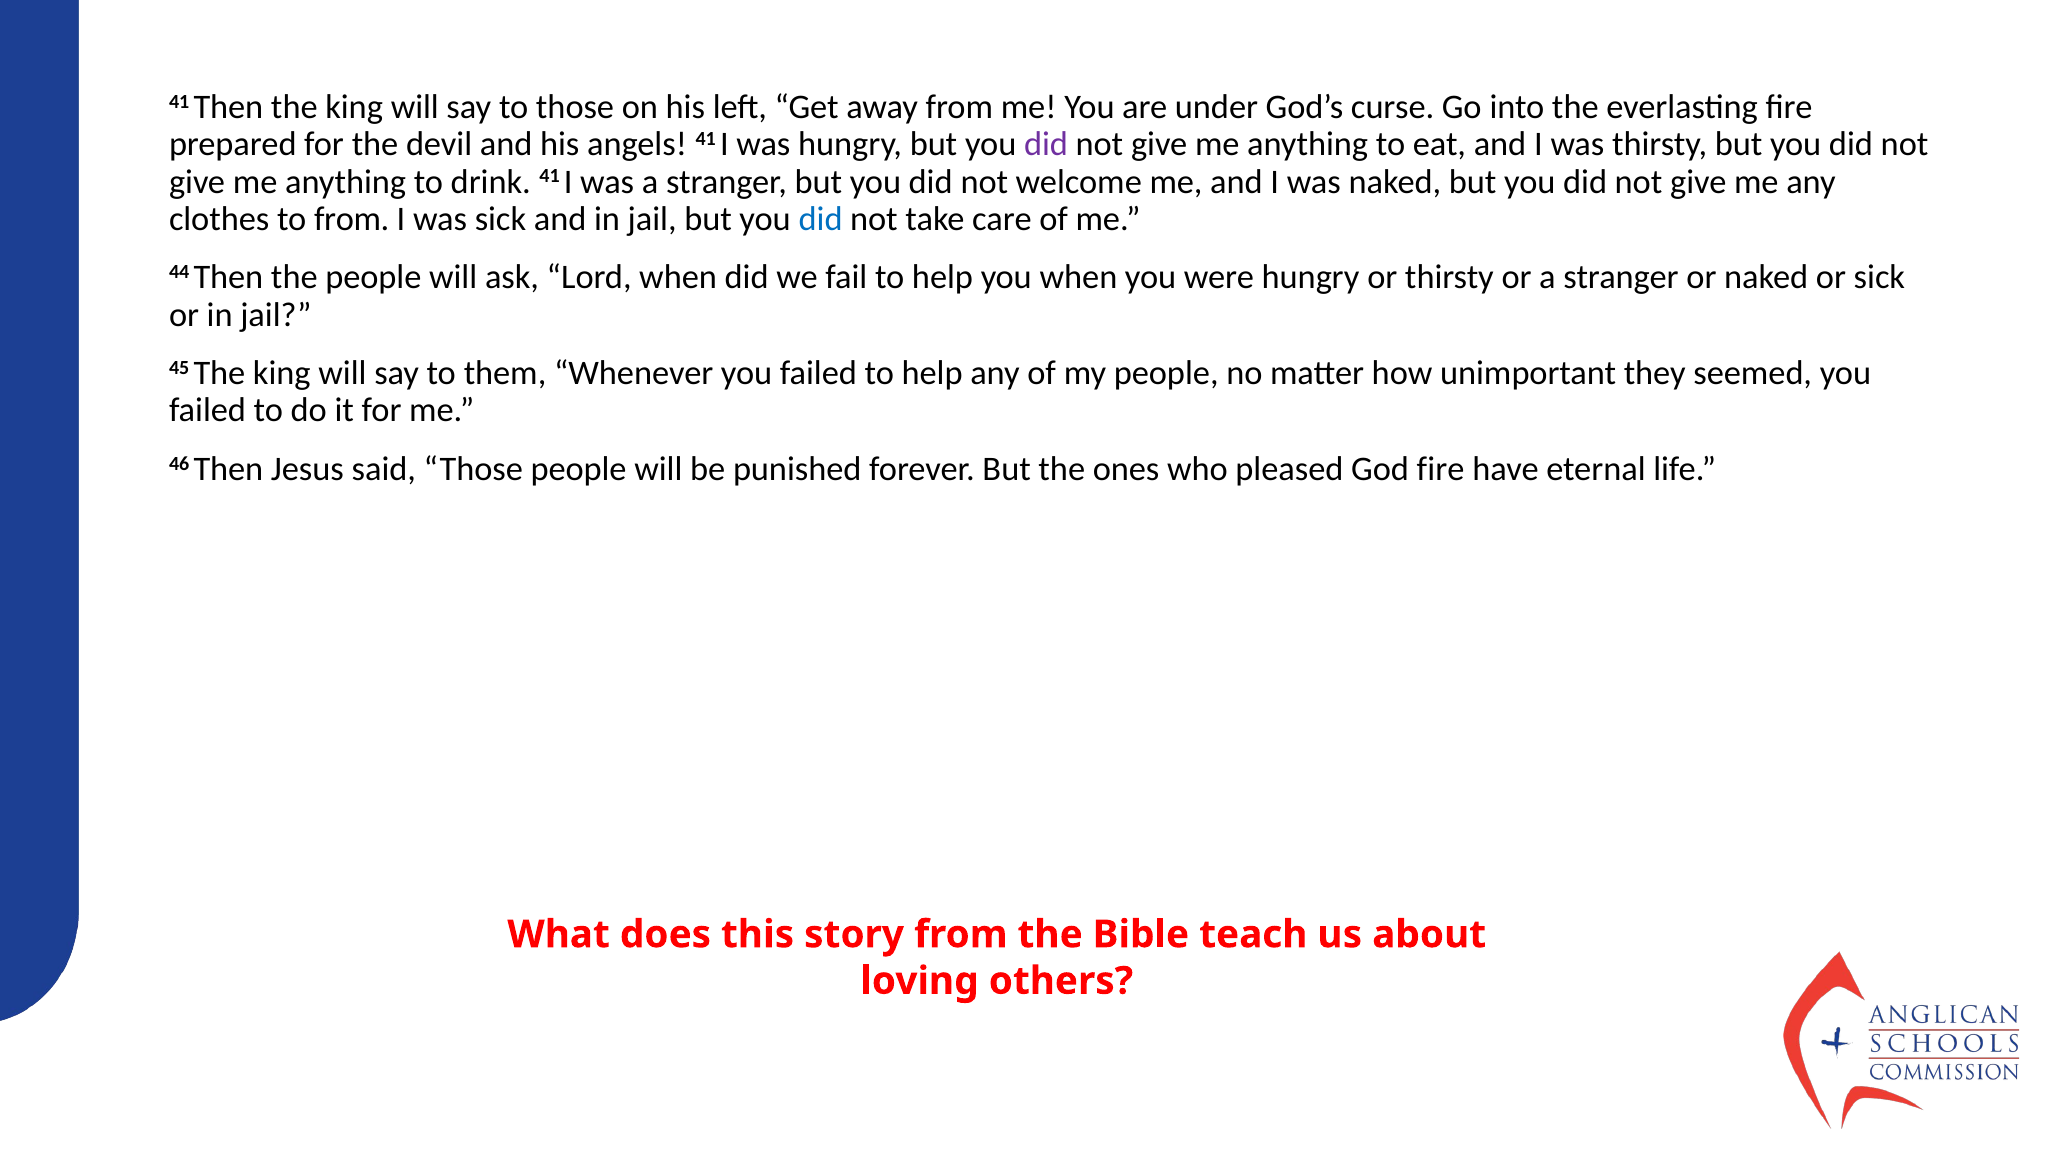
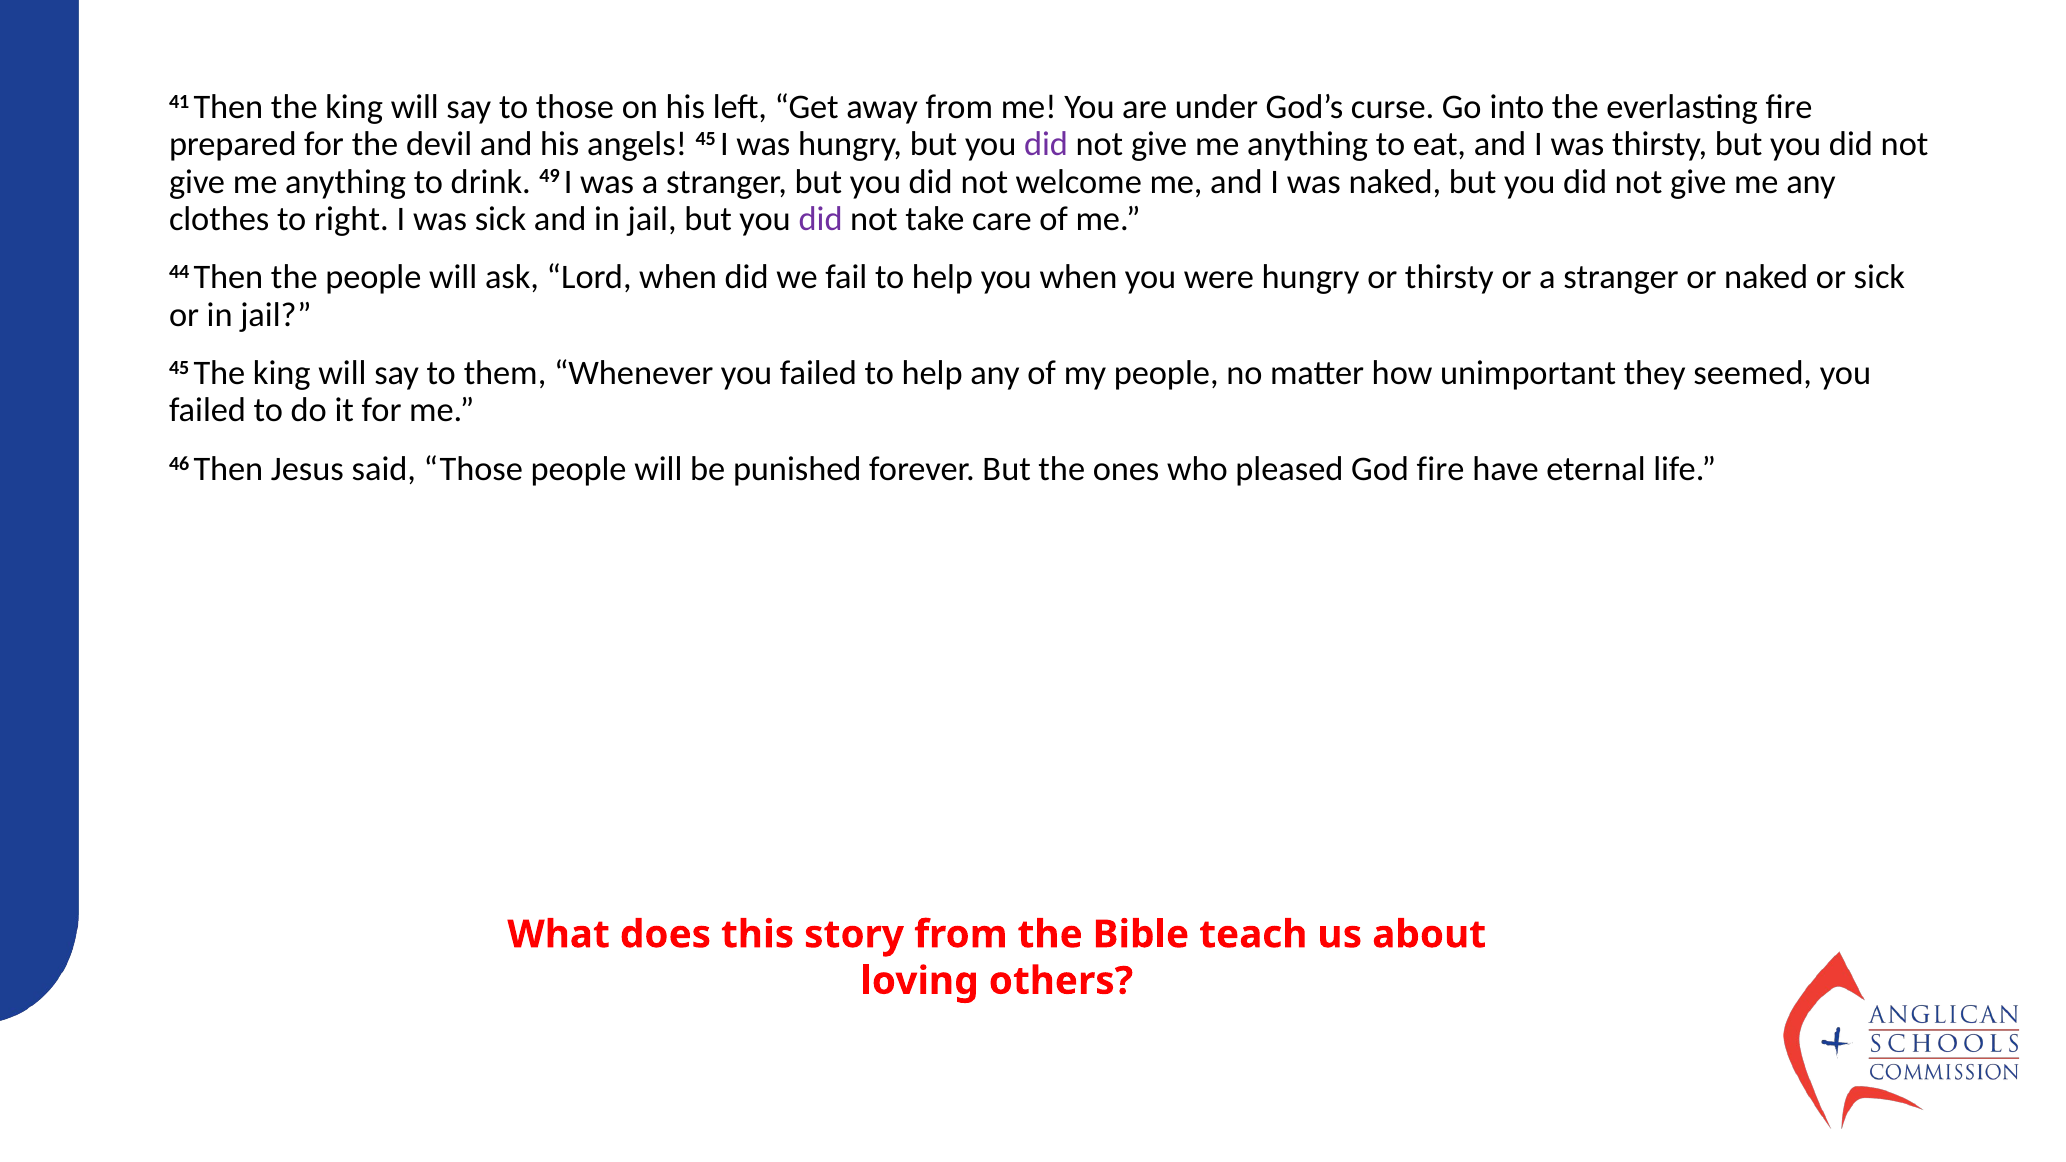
angels 41: 41 -> 45 (706, 139)
drink 41: 41 -> 49 (550, 176)
to from: from -> right (351, 219)
did colour: blue -> purple (821, 219)
